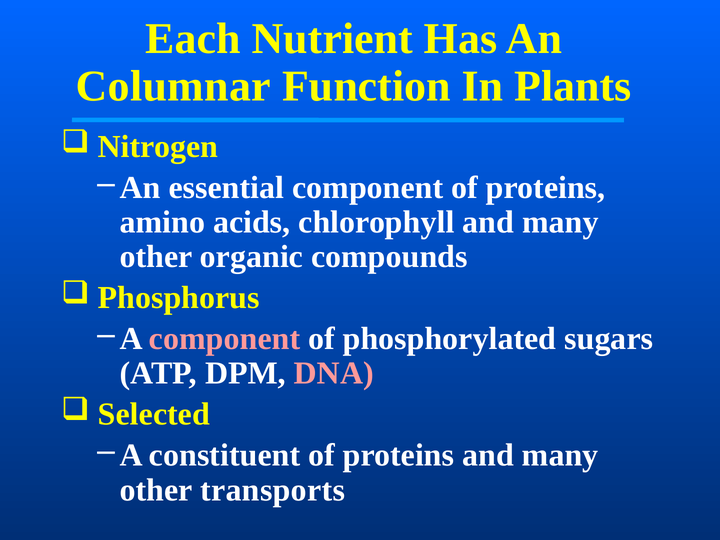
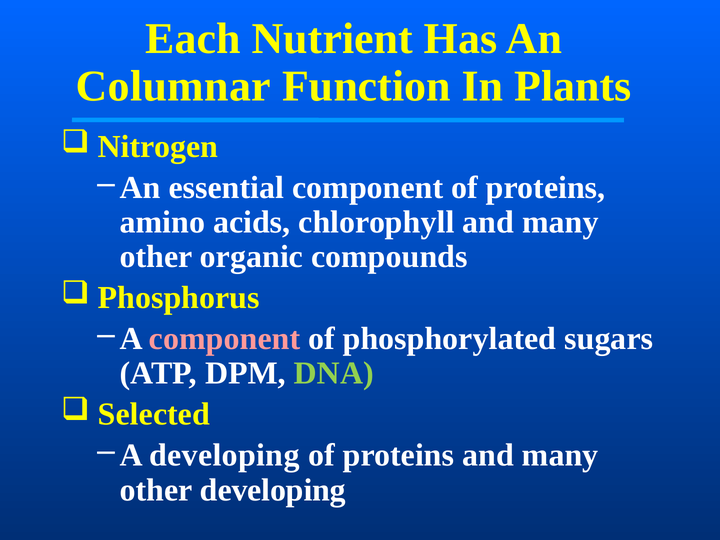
DNA colour: pink -> light green (334, 373)
A constituent: constituent -> developing (224, 455)
other transports: transports -> developing (273, 490)
